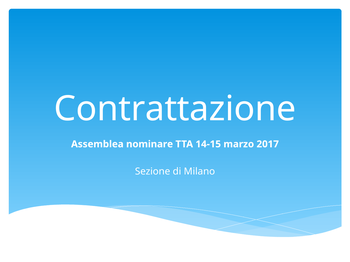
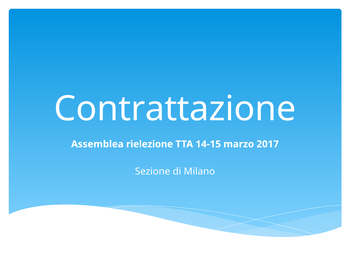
nominare: nominare -> rielezione (150, 144)
